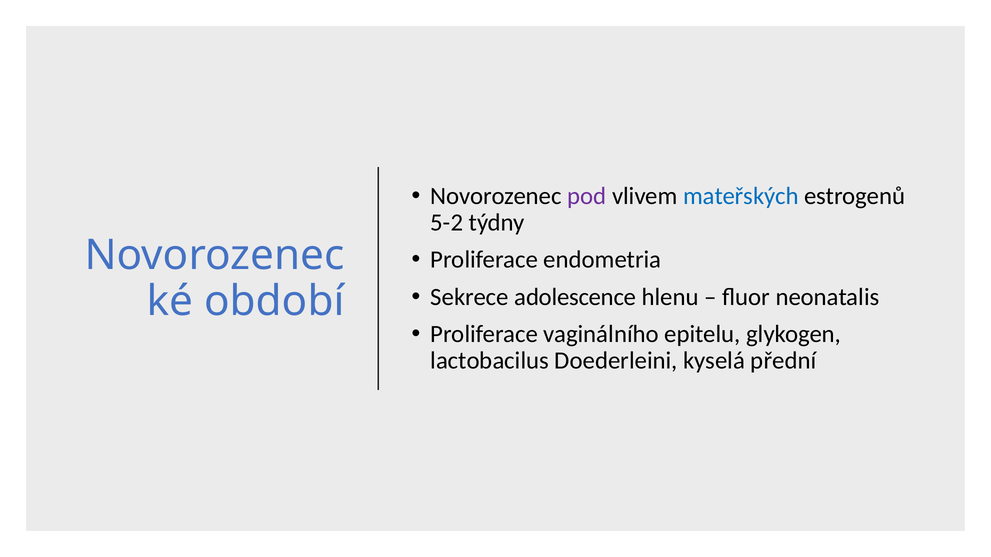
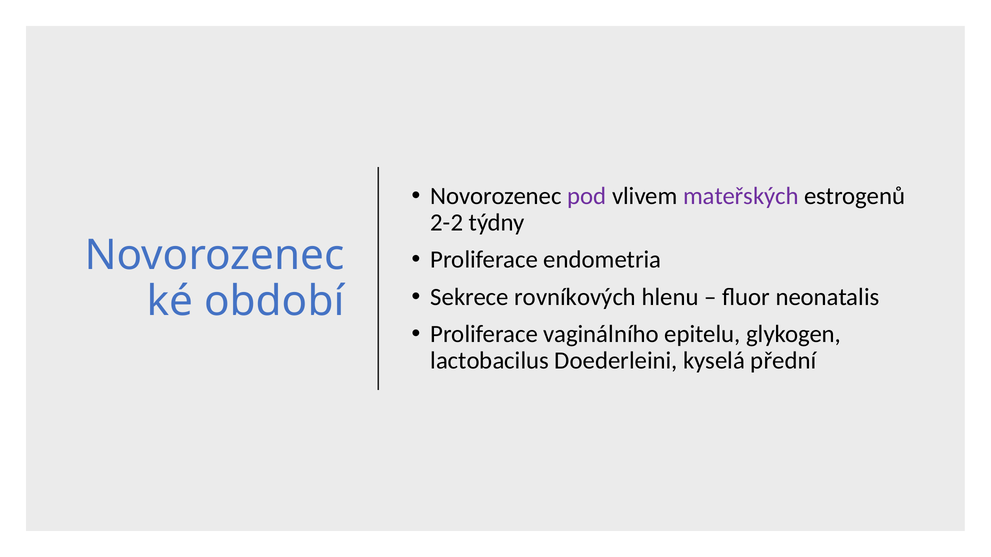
mateřských colour: blue -> purple (741, 196)
5-2: 5-2 -> 2-2 (447, 223)
adolescence: adolescence -> rovníkových (575, 297)
